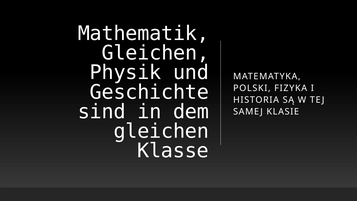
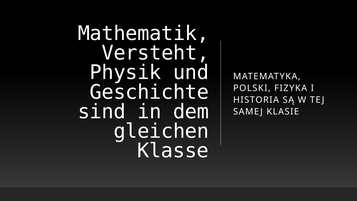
Gleichen: Gleichen -> Versteht (155, 53)
